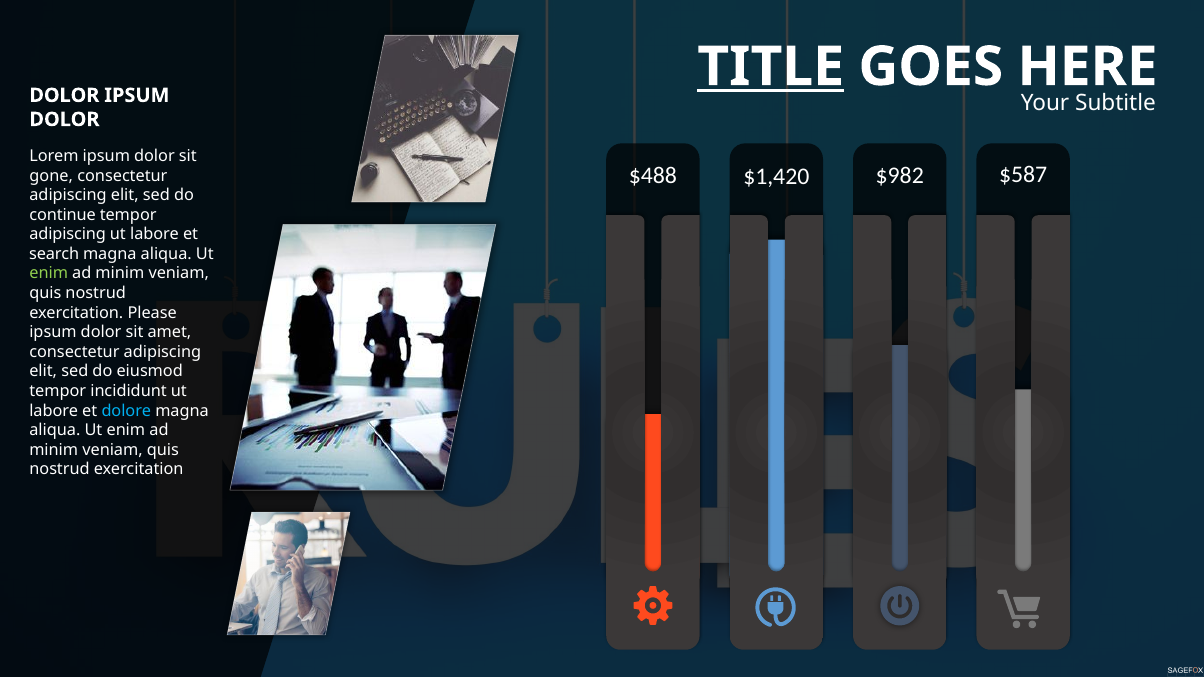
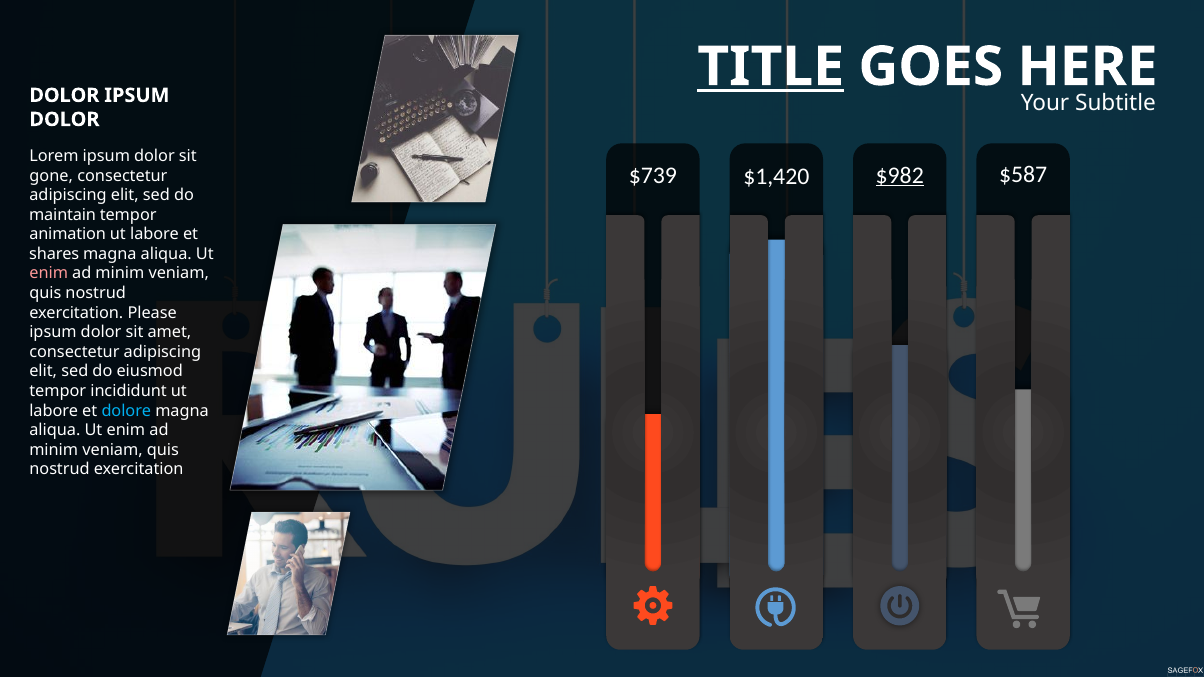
$488: $488 -> $739 (653, 176)
$982 underline: none -> present (900, 175)
continue: continue -> maintain (63, 215)
adipiscing: adipiscing -> animation (68, 234)
search: search -> shares (54, 254)
enim colour: light green -> pink (49, 274)
